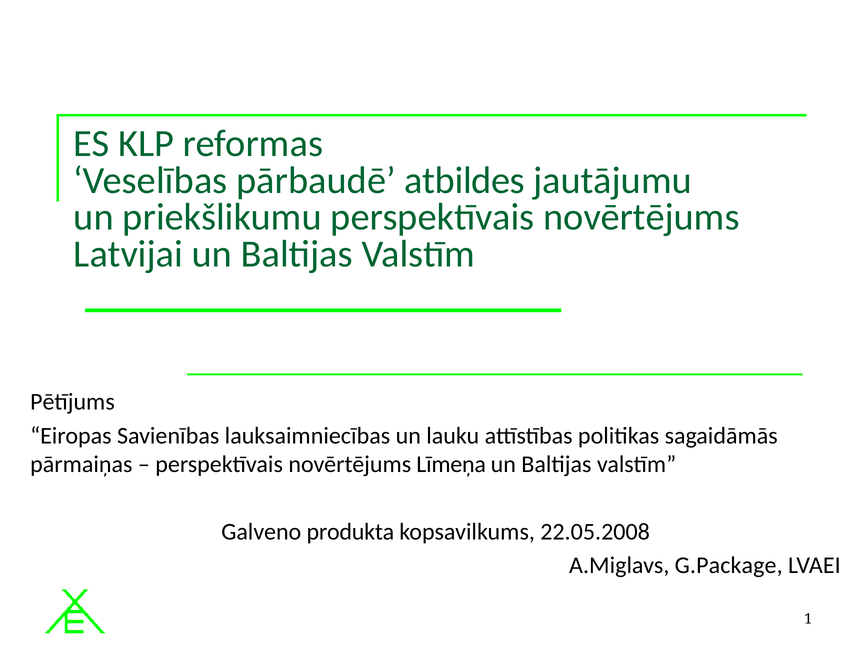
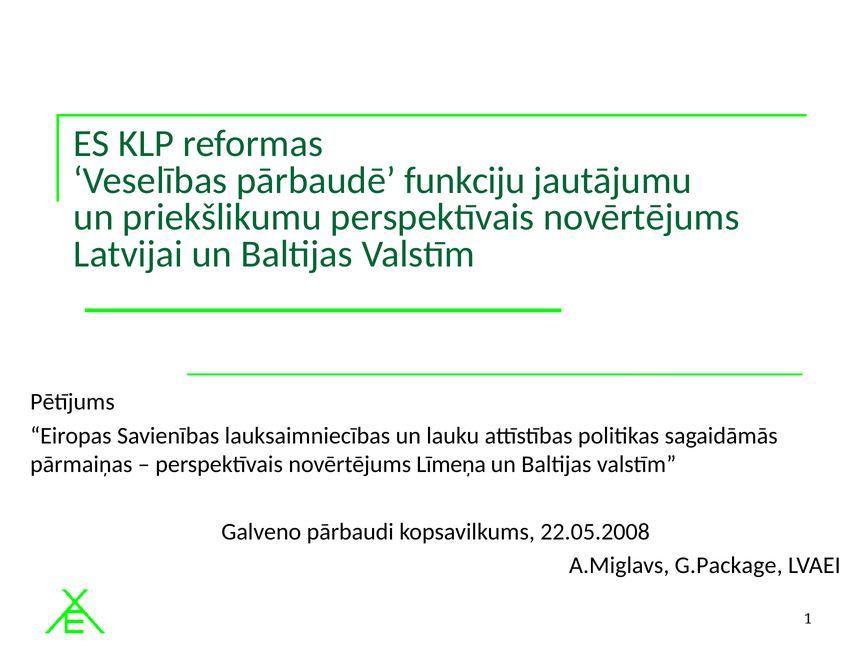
atbildes: atbildes -> funkciju (465, 180)
produkta: produkta -> pārbaudi (350, 532)
